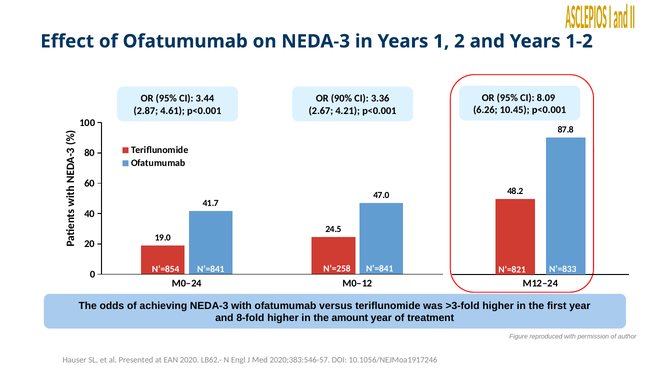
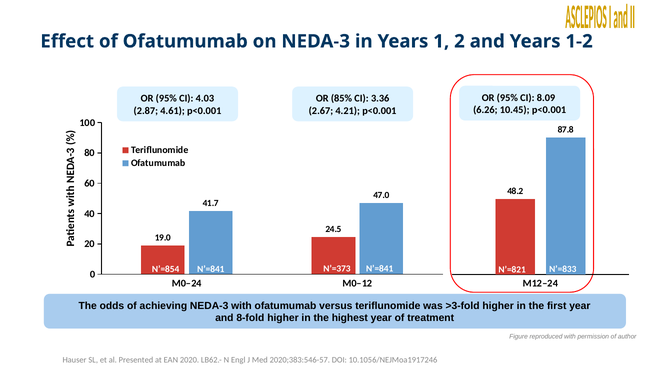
3.44: 3.44 -> 4.03 (205, 98)
90%: 90% -> 85% (341, 98)
N’=258: N’=258 -> N’=373 (337, 269)
amount: amount -> highest (350, 318)
